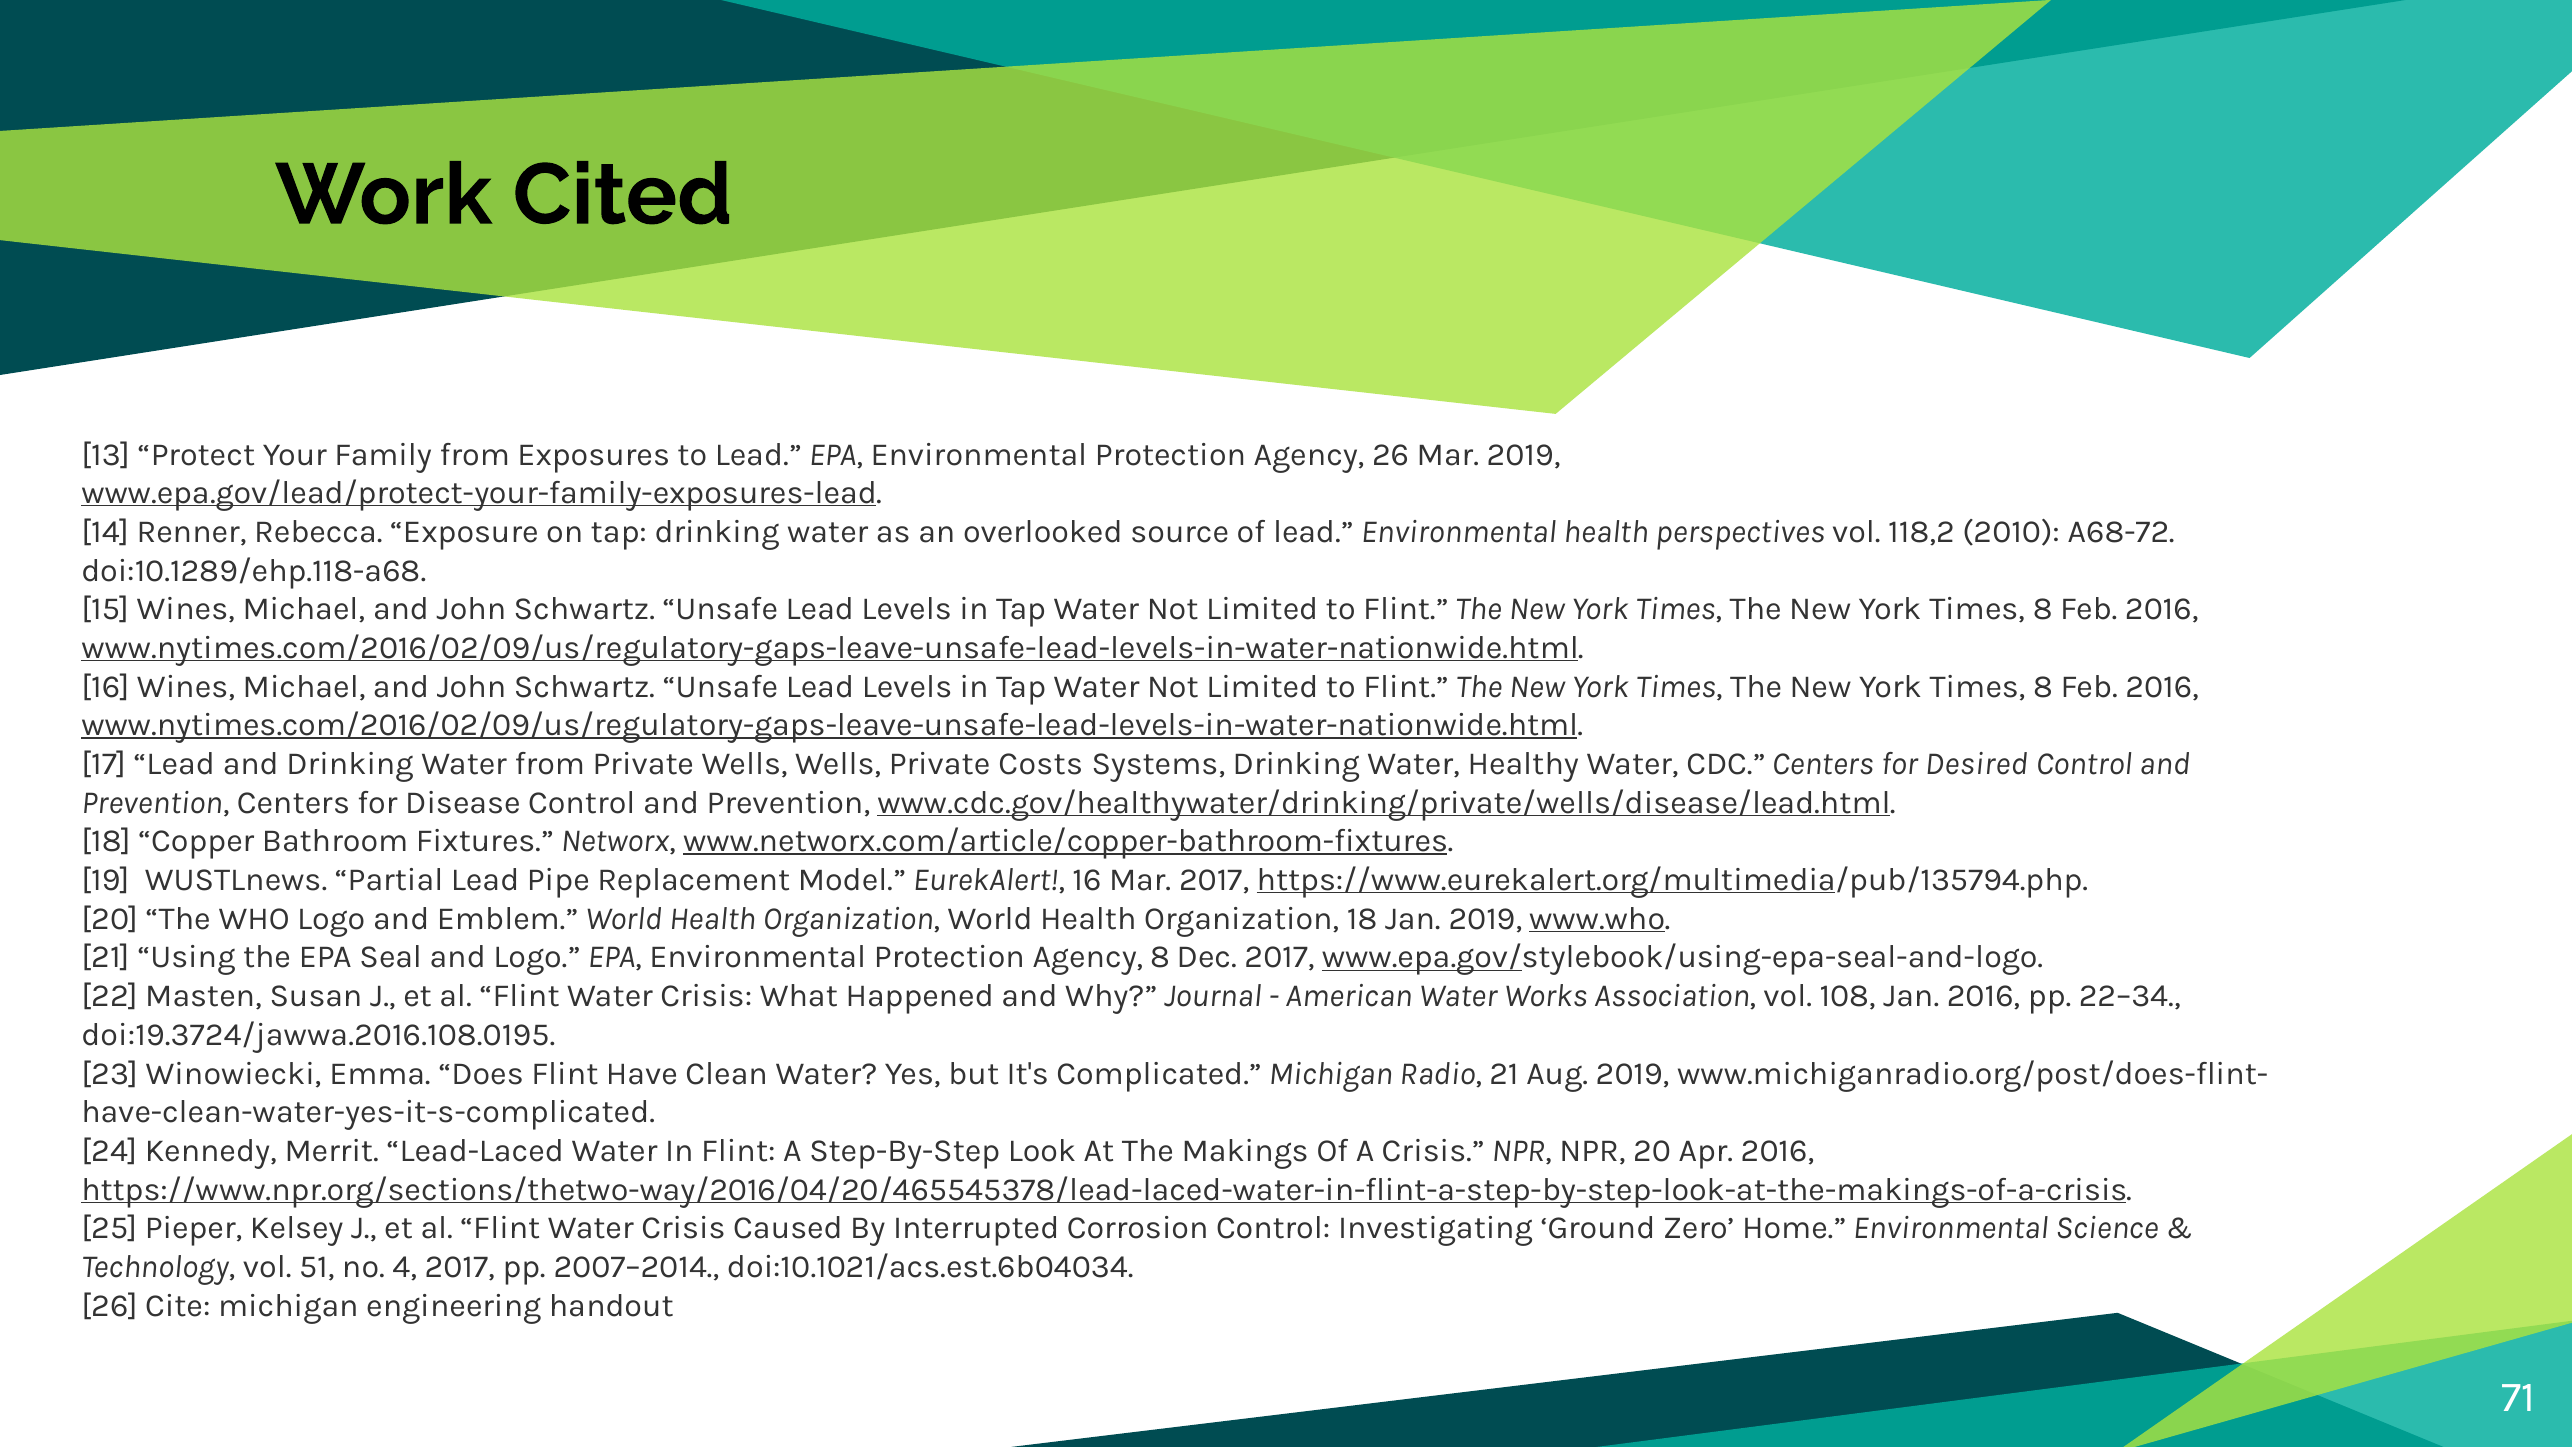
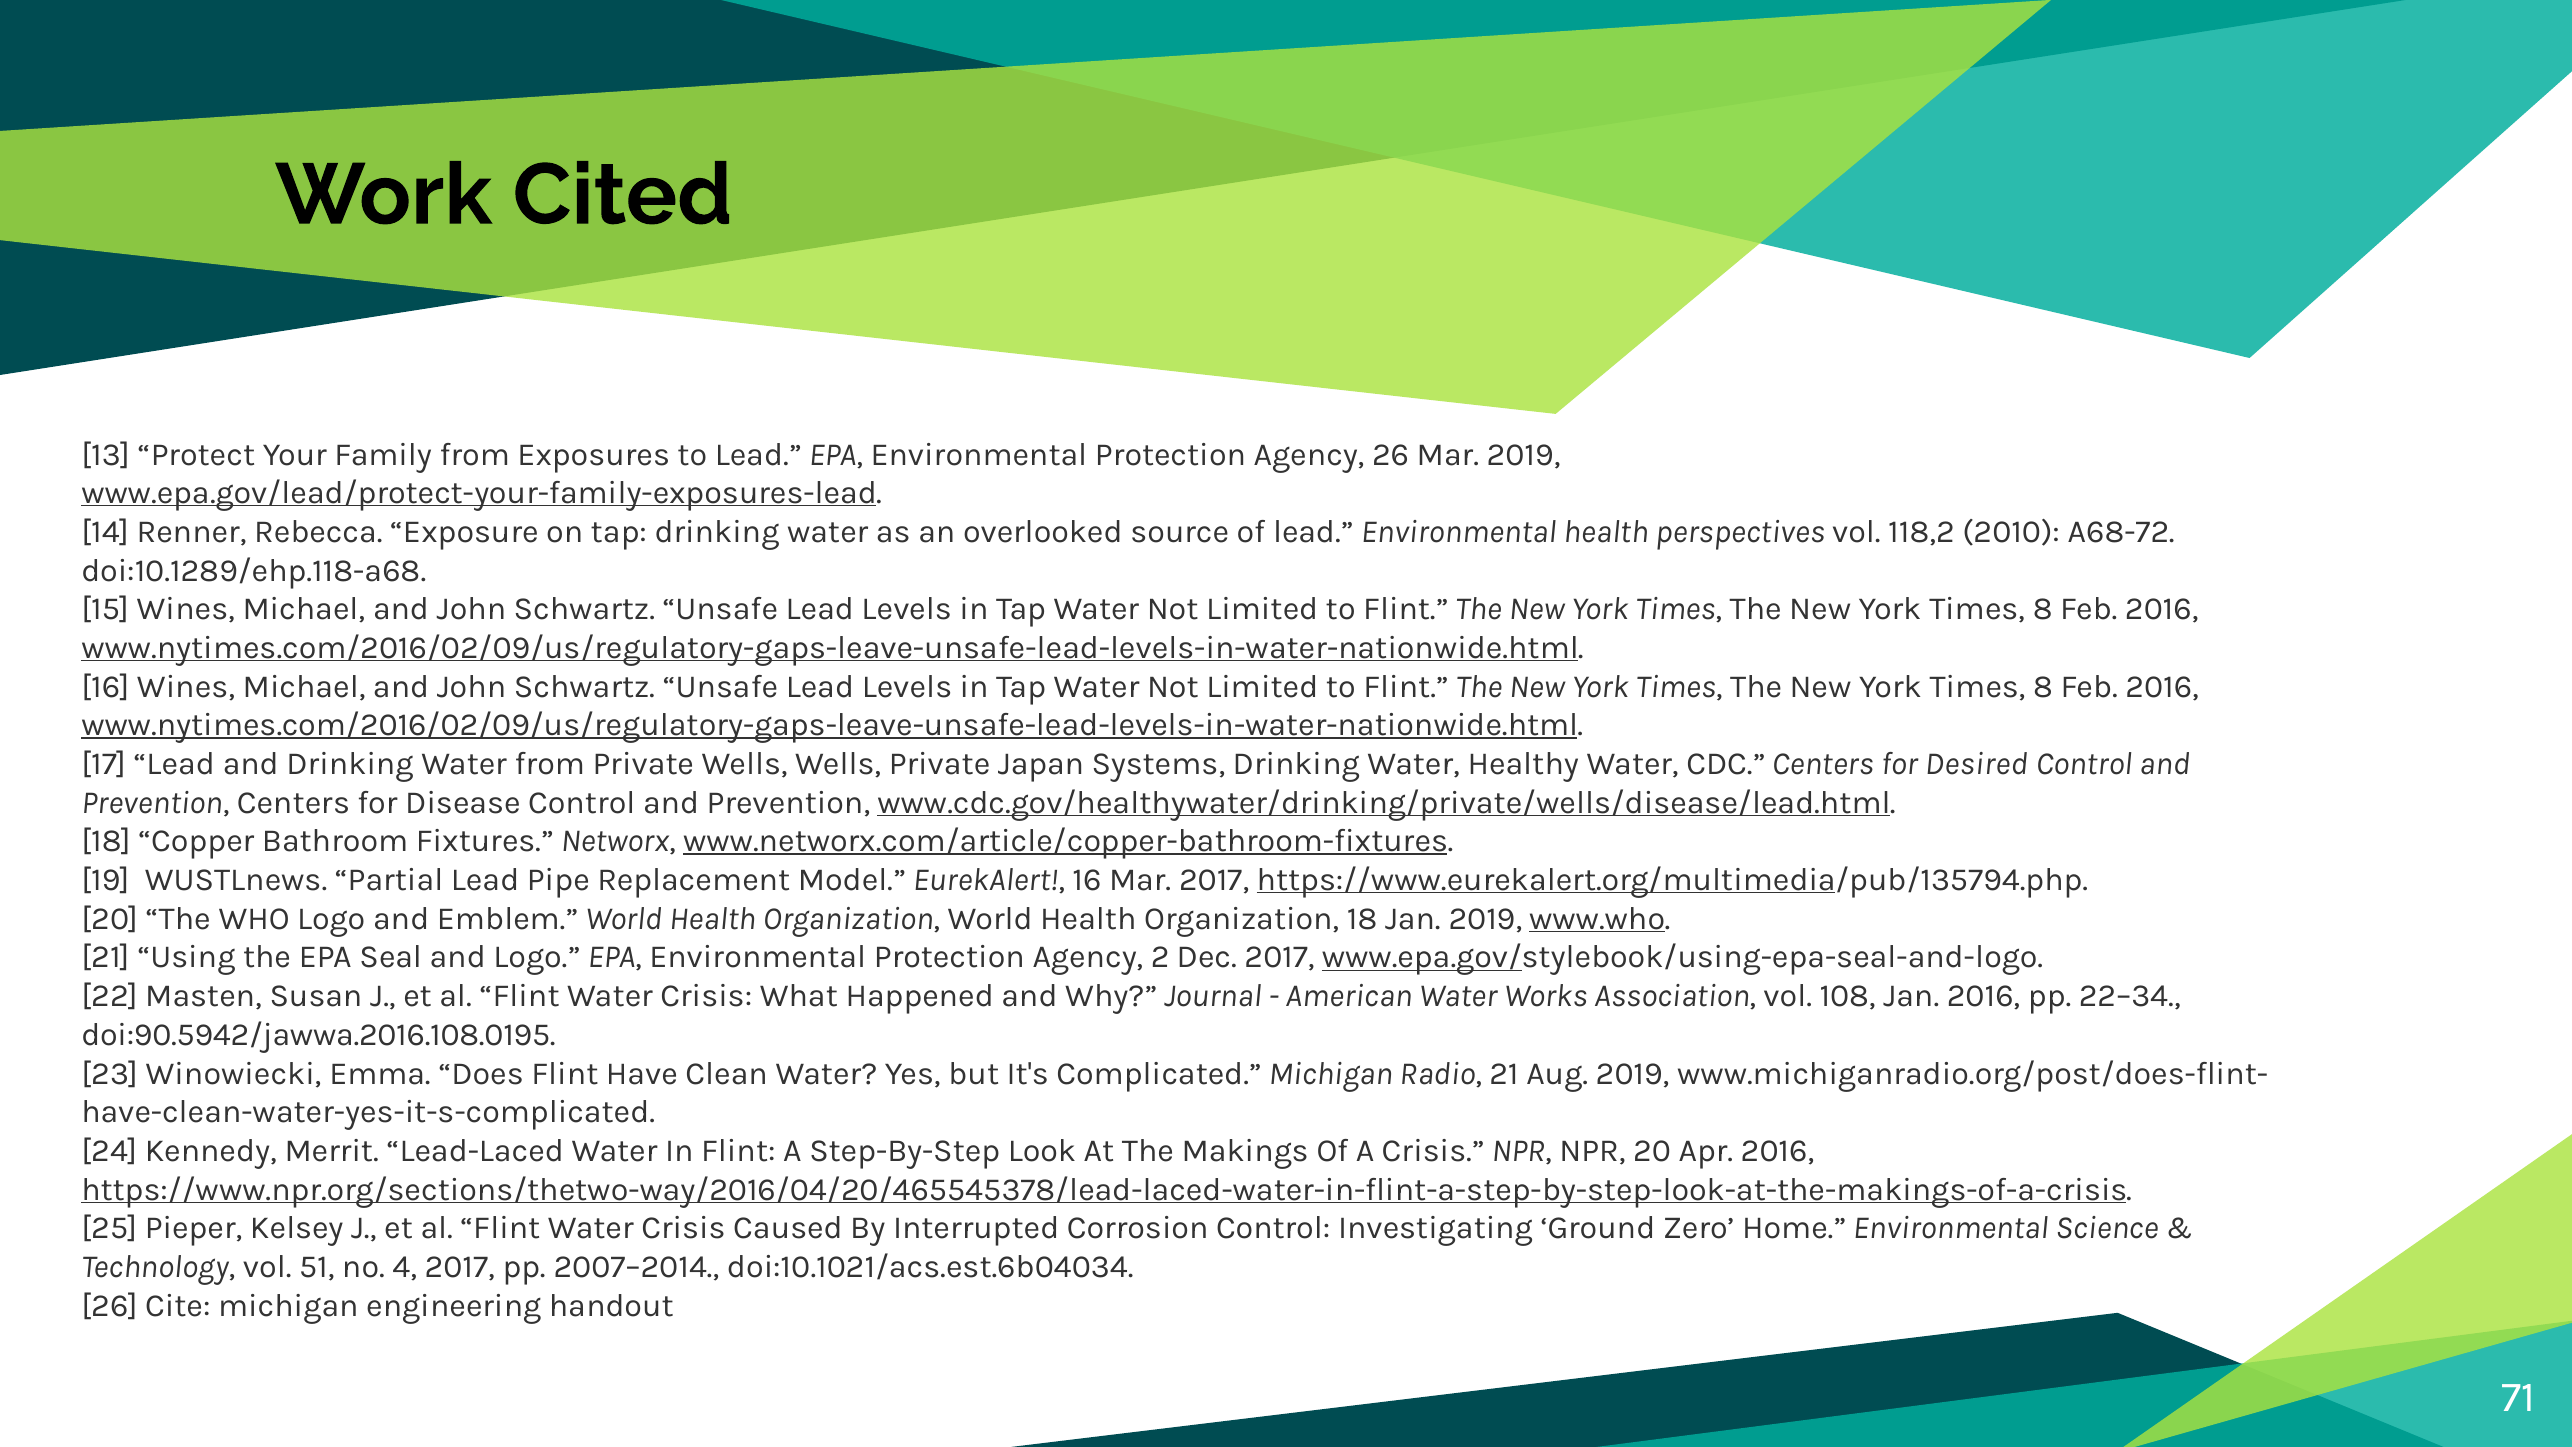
Costs: Costs -> Japan (1041, 764)
Agency 8: 8 -> 2 (1160, 957)
doi:19.3724/jawwa.2016.108.0195: doi:19.3724/jawwa.2016.108.0195 -> doi:90.5942/jawwa.2016.108.0195 (318, 1035)
